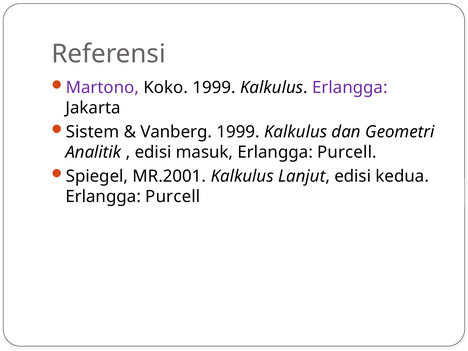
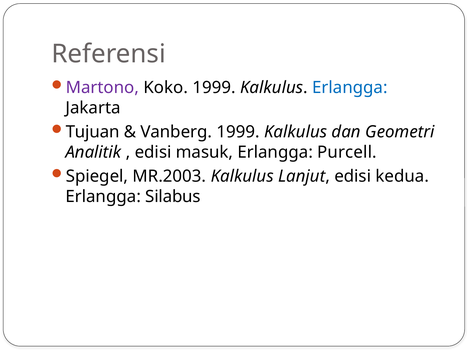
Erlangga colour: purple -> blue (350, 88)
Sistem: Sistem -> Tujuan (93, 132)
MR.2001: MR.2001 -> MR.2003 (169, 176)
Purcell: Purcell -> Silabus (173, 197)
